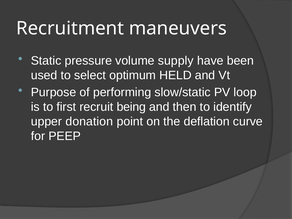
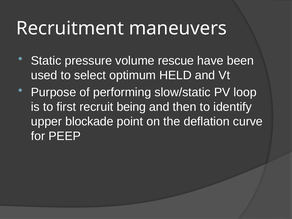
supply: supply -> rescue (176, 61)
donation: donation -> blockade (89, 122)
